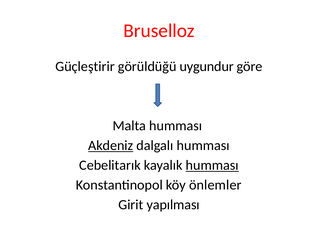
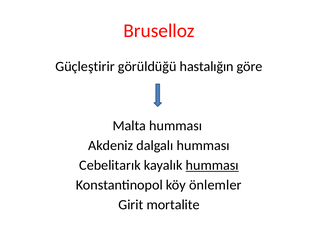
uygundur: uygundur -> hastalığın (207, 67)
Akdeniz underline: present -> none (111, 146)
yapılması: yapılması -> mortalite (173, 205)
